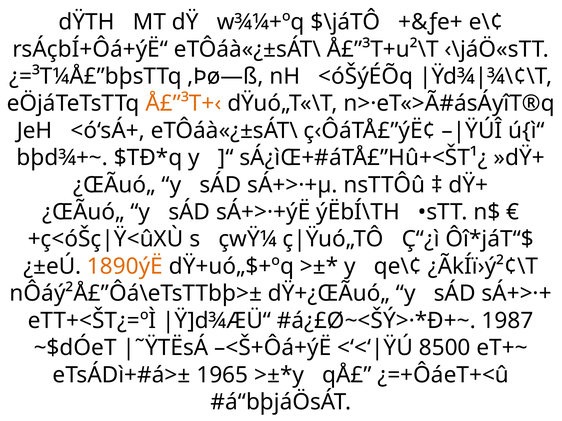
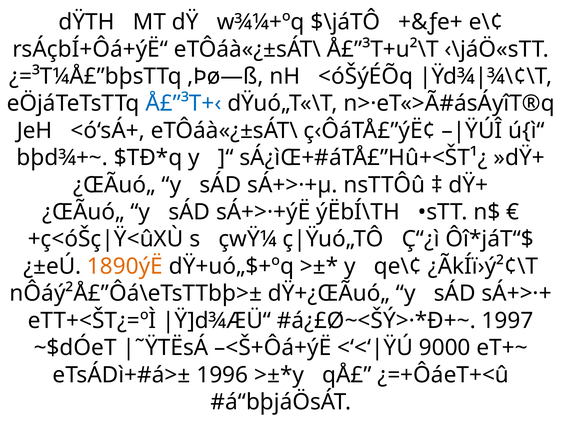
Å£”³T+‹ colour: orange -> blue (183, 104)
1987: 1987 -> 1997 (508, 321)
8500: 8500 -> 9000 (445, 348)
1965: 1965 -> 1996 (222, 375)
